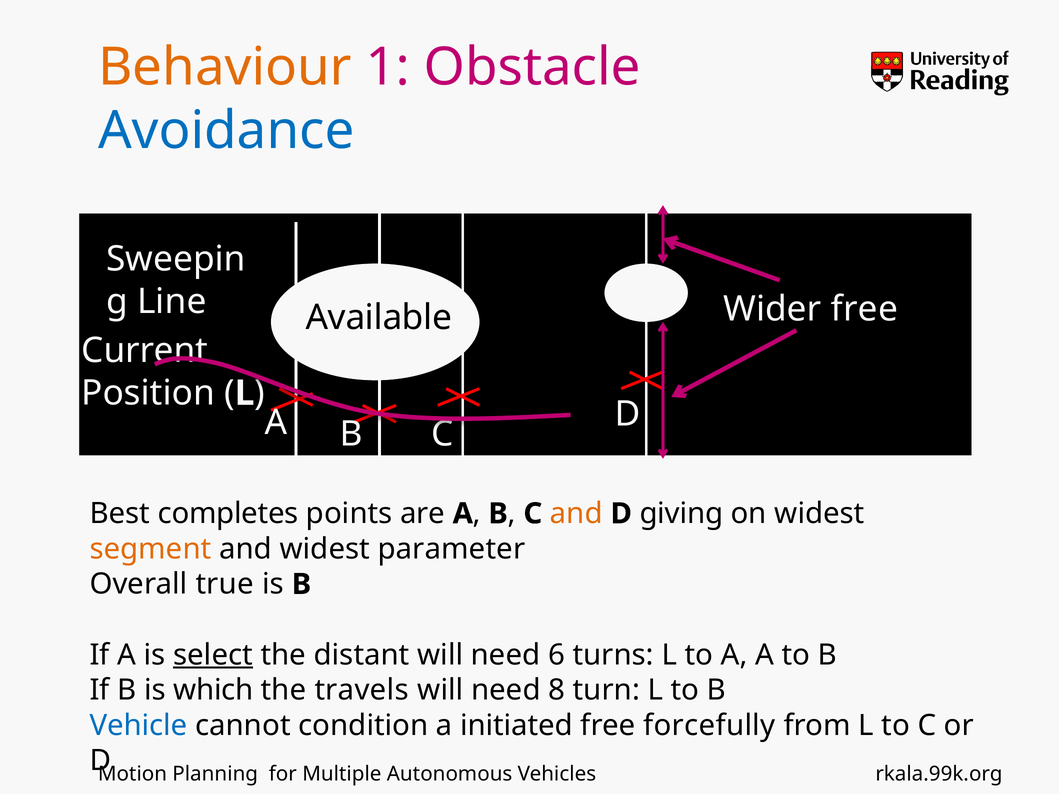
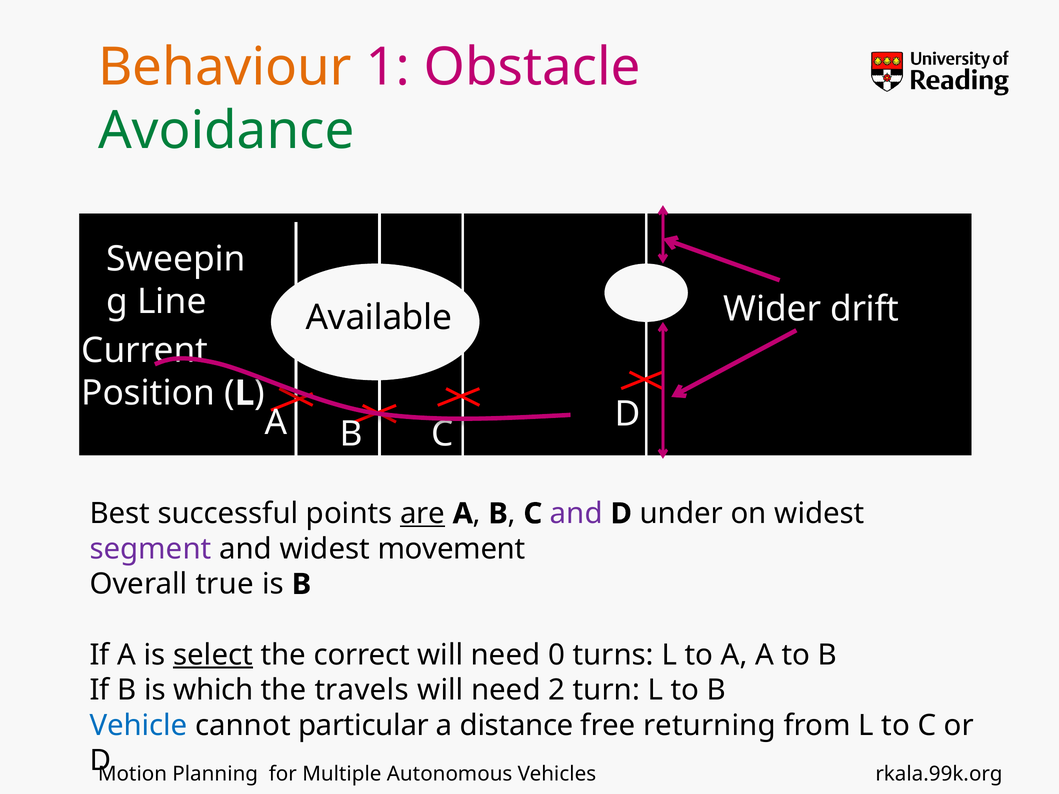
Avoidance colour: blue -> green (226, 131)
free: free -> drift (865, 309)
completes: completes -> successful (228, 514)
are underline: none -> present (423, 514)
and colour: orange -> purple (576, 514)
giving: giving -> under (681, 514)
segment colour: orange -> purple (150, 549)
parameter: parameter -> movement (452, 549)
distant: distant -> correct (362, 655)
6: 6 -> 0 (557, 655)
8: 8 -> 2 (557, 690)
condition: condition -> particular (364, 726)
initiated: initiated -> distance (517, 726)
forcefully: forcefully -> returning (709, 726)
